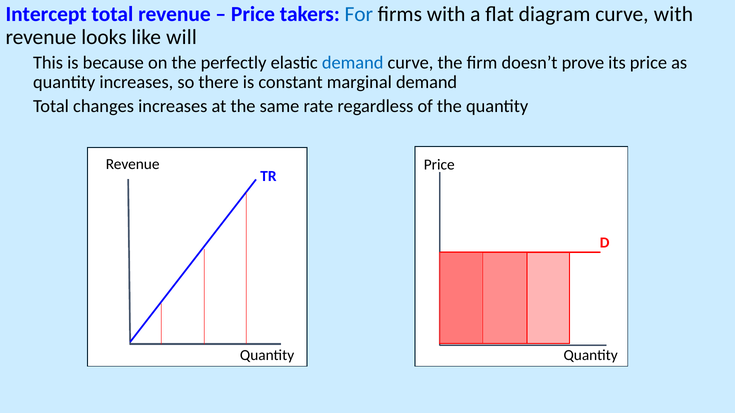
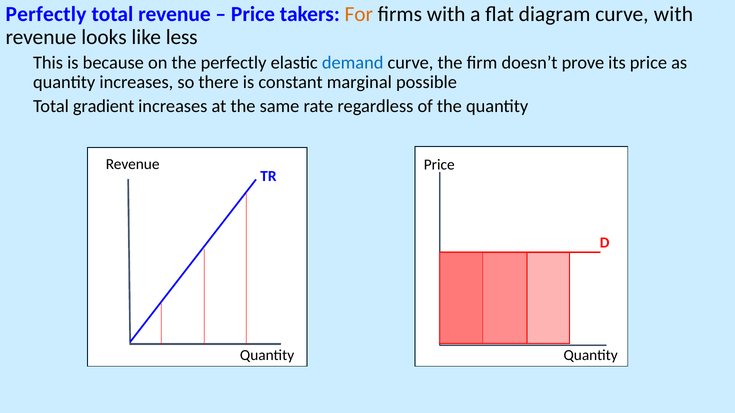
Intercept: Intercept -> Perfectly (46, 14)
For colour: blue -> orange (359, 14)
will: will -> less (182, 37)
marginal demand: demand -> possible (426, 82)
changes: changes -> gradient (104, 106)
